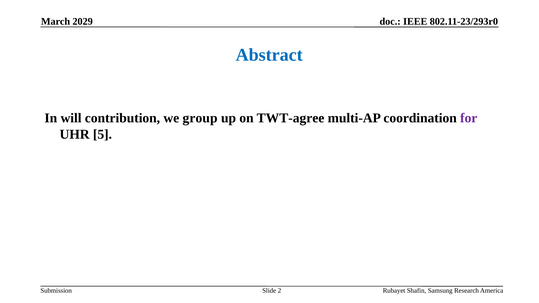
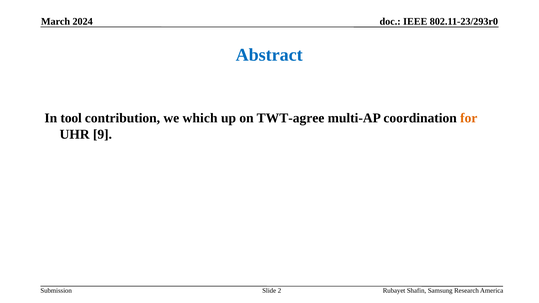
2029: 2029 -> 2024 (83, 21)
will: will -> tool (71, 118)
group: group -> which (200, 118)
for colour: purple -> orange (469, 118)
5: 5 -> 9 (102, 134)
